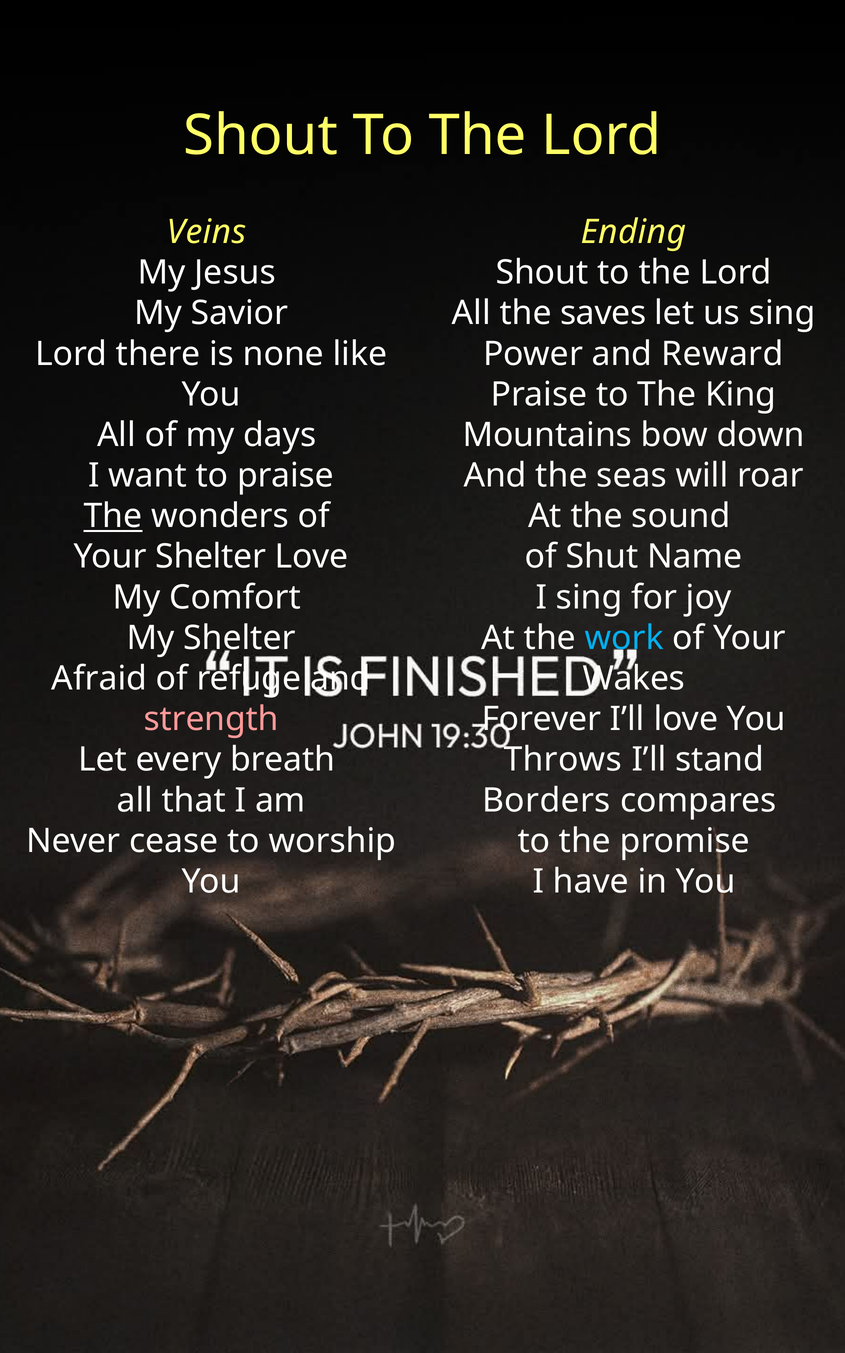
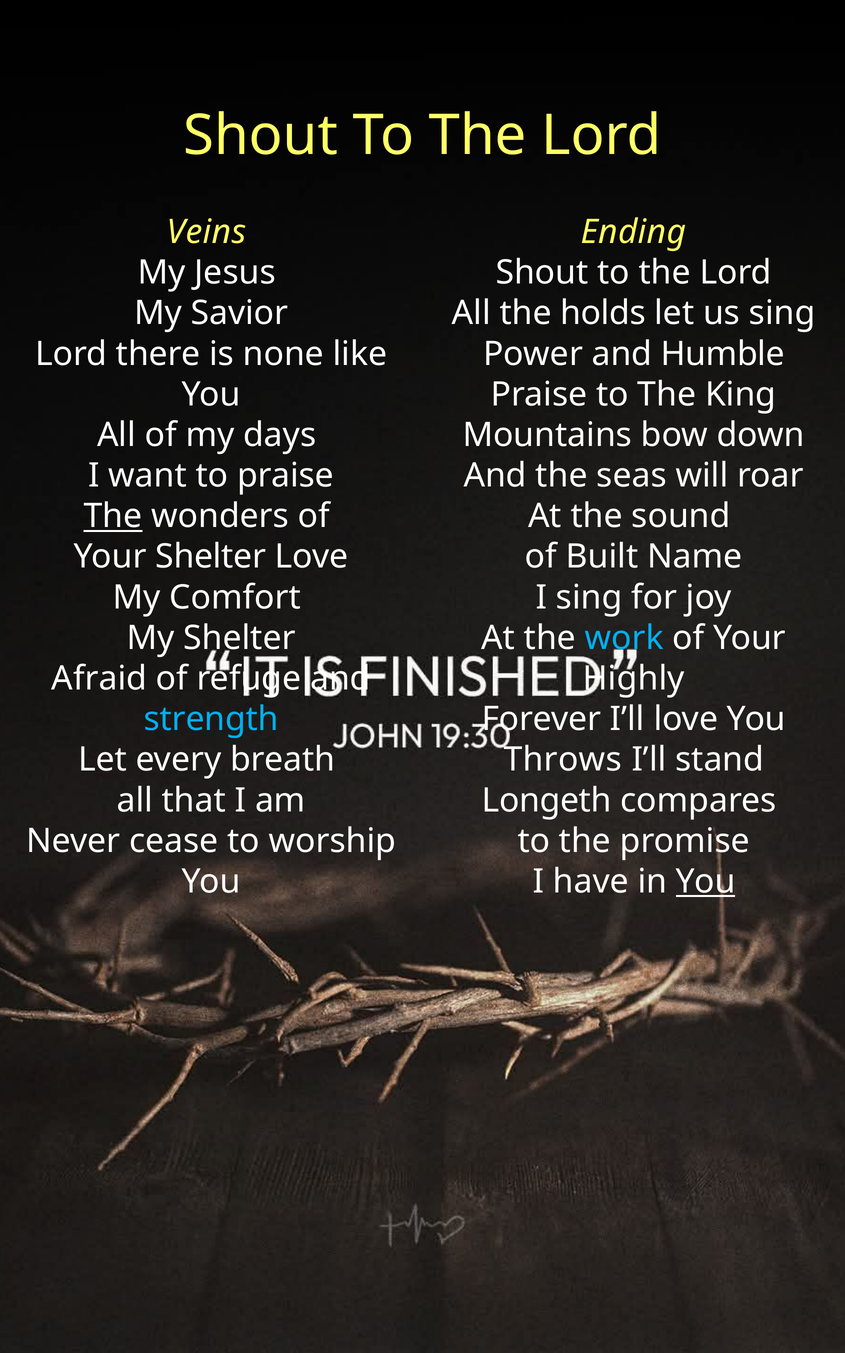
saves: saves -> holds (603, 313)
Reward: Reward -> Humble (723, 354)
Shut: Shut -> Built (602, 556)
Wakes: Wakes -> Highly (634, 678)
strength colour: pink -> light blue (211, 719)
Borders: Borders -> Longeth (547, 800)
You underline: none -> present (706, 881)
